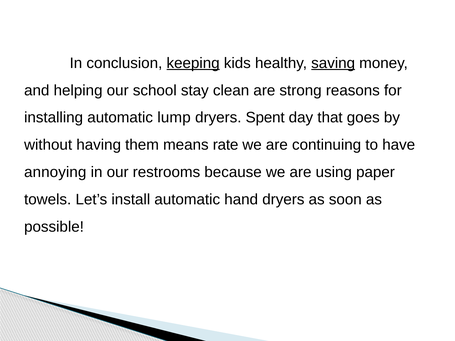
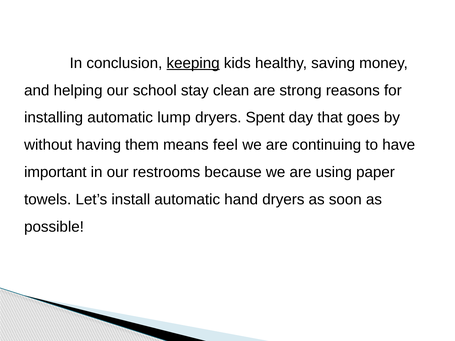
saving underline: present -> none (333, 63)
rate: rate -> feel (225, 145)
annoying: annoying -> important (55, 172)
